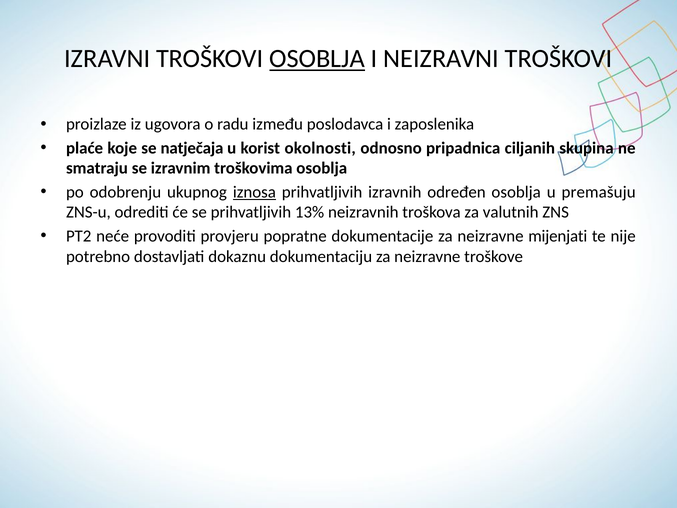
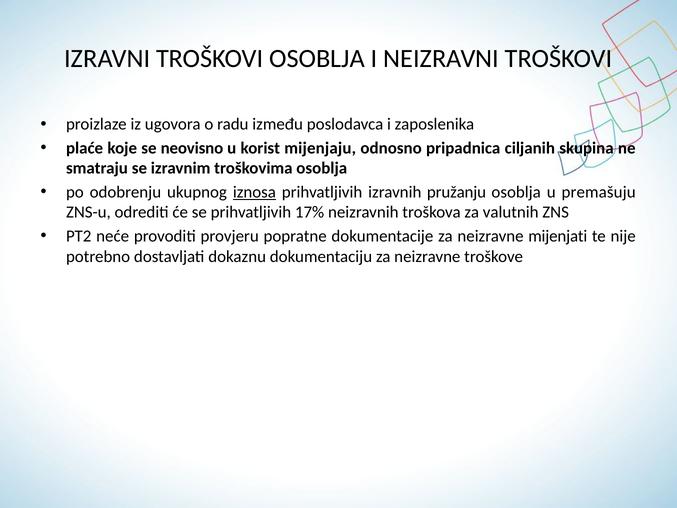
OSOBLJA underline: present -> none (317, 59)
natječaja: natječaja -> neovisno (192, 148)
okolnosti: okolnosti -> mijenjaju (320, 148)
određen: određen -> pružanju (457, 192)
13%: 13% -> 17% (310, 212)
